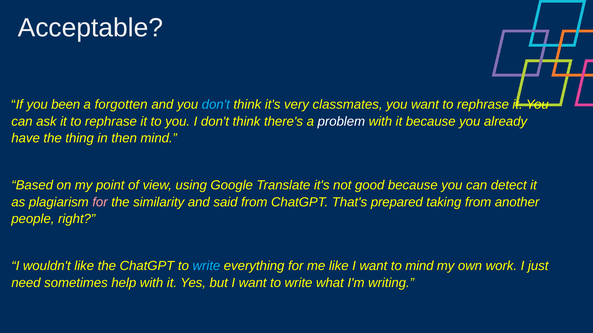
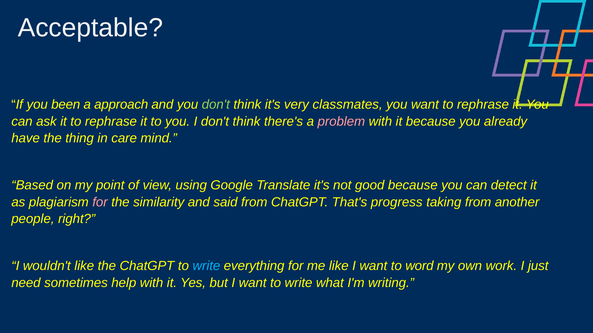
forgotten: forgotten -> approach (121, 105)
don't colour: light blue -> light green (216, 105)
problem colour: white -> pink (341, 122)
then: then -> care (124, 139)
prepared: prepared -> progress (397, 202)
to mind: mind -> word (419, 266)
